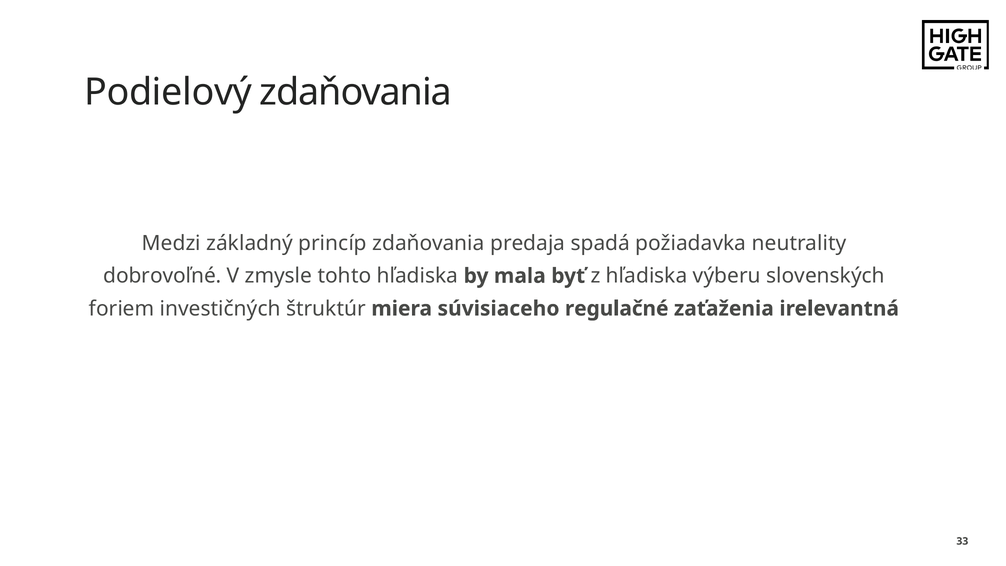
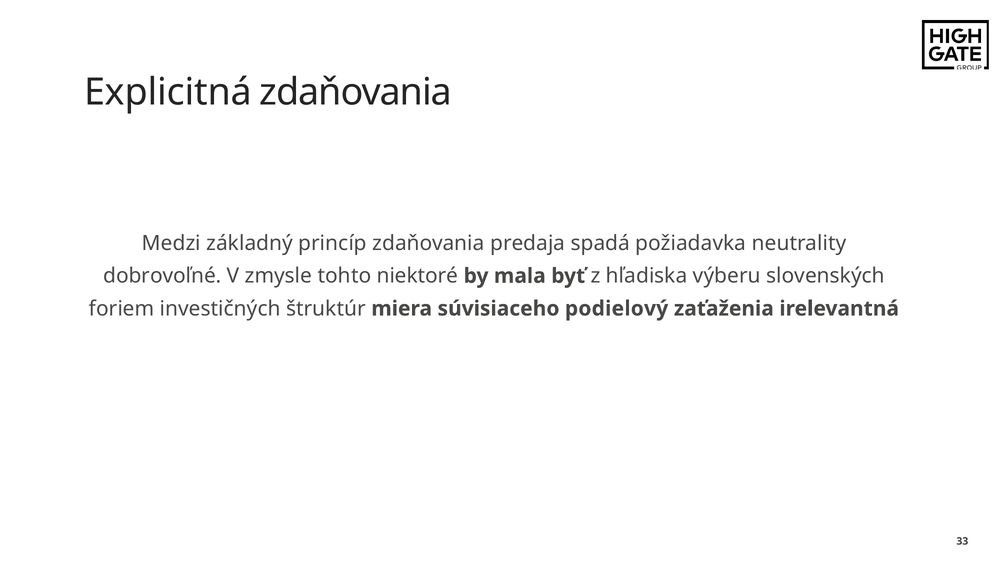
Podielový: Podielový -> Explicitná (168, 92)
tohto hľadiska: hľadiska -> niektoré (417, 276)
regulačné: regulačné -> podielový (617, 309)
